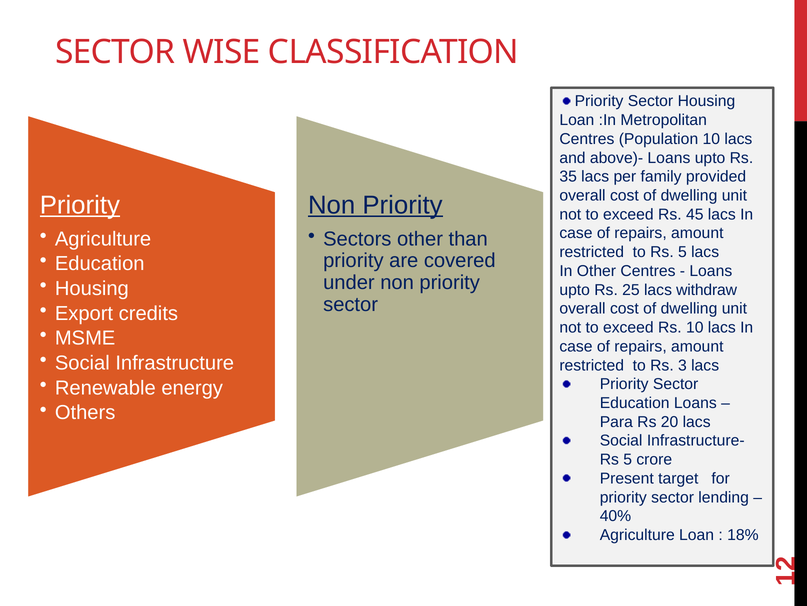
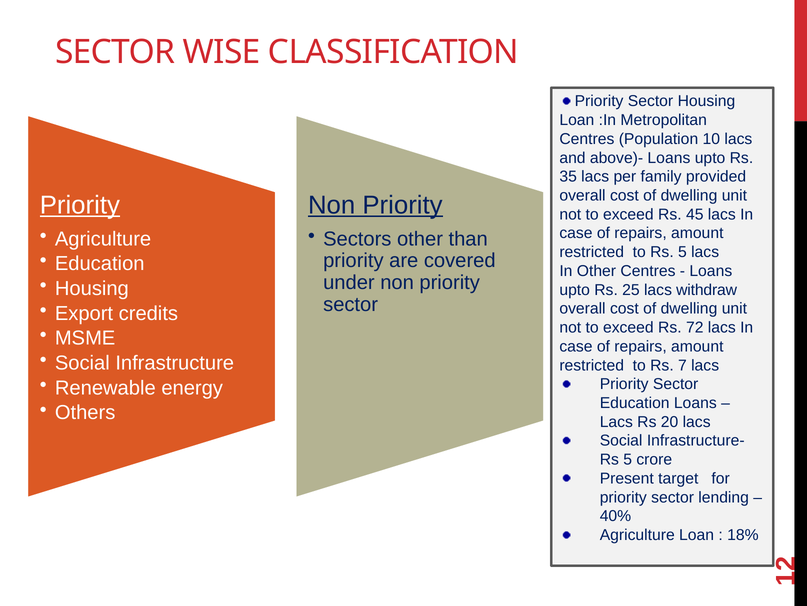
Rs 10: 10 -> 72 (695, 327)
3: 3 -> 7 (682, 365)
Para: Para -> Lacs (616, 421)
